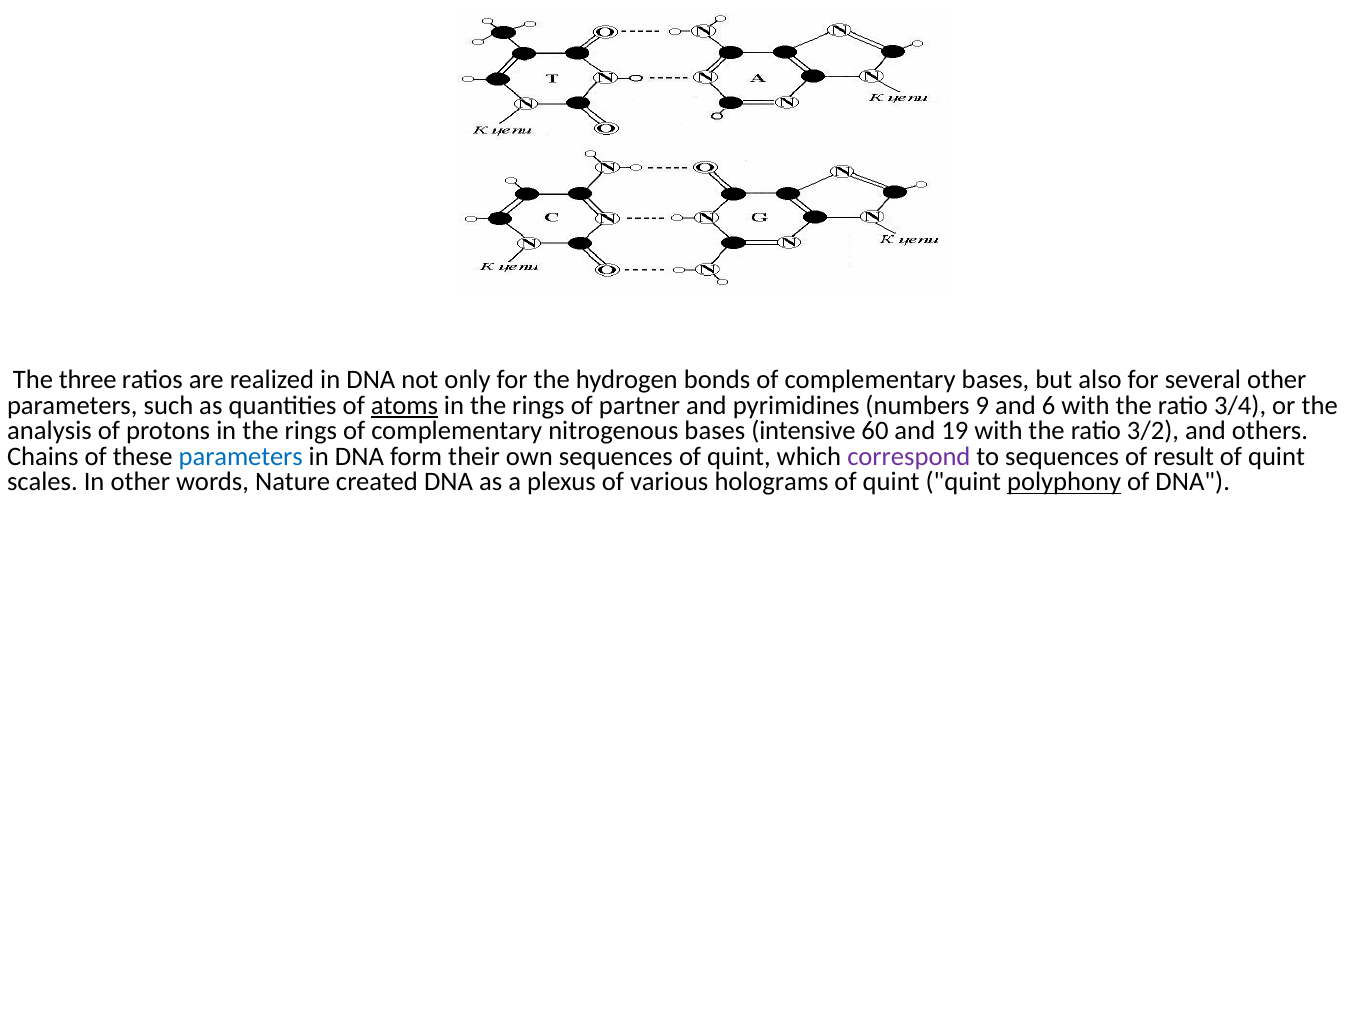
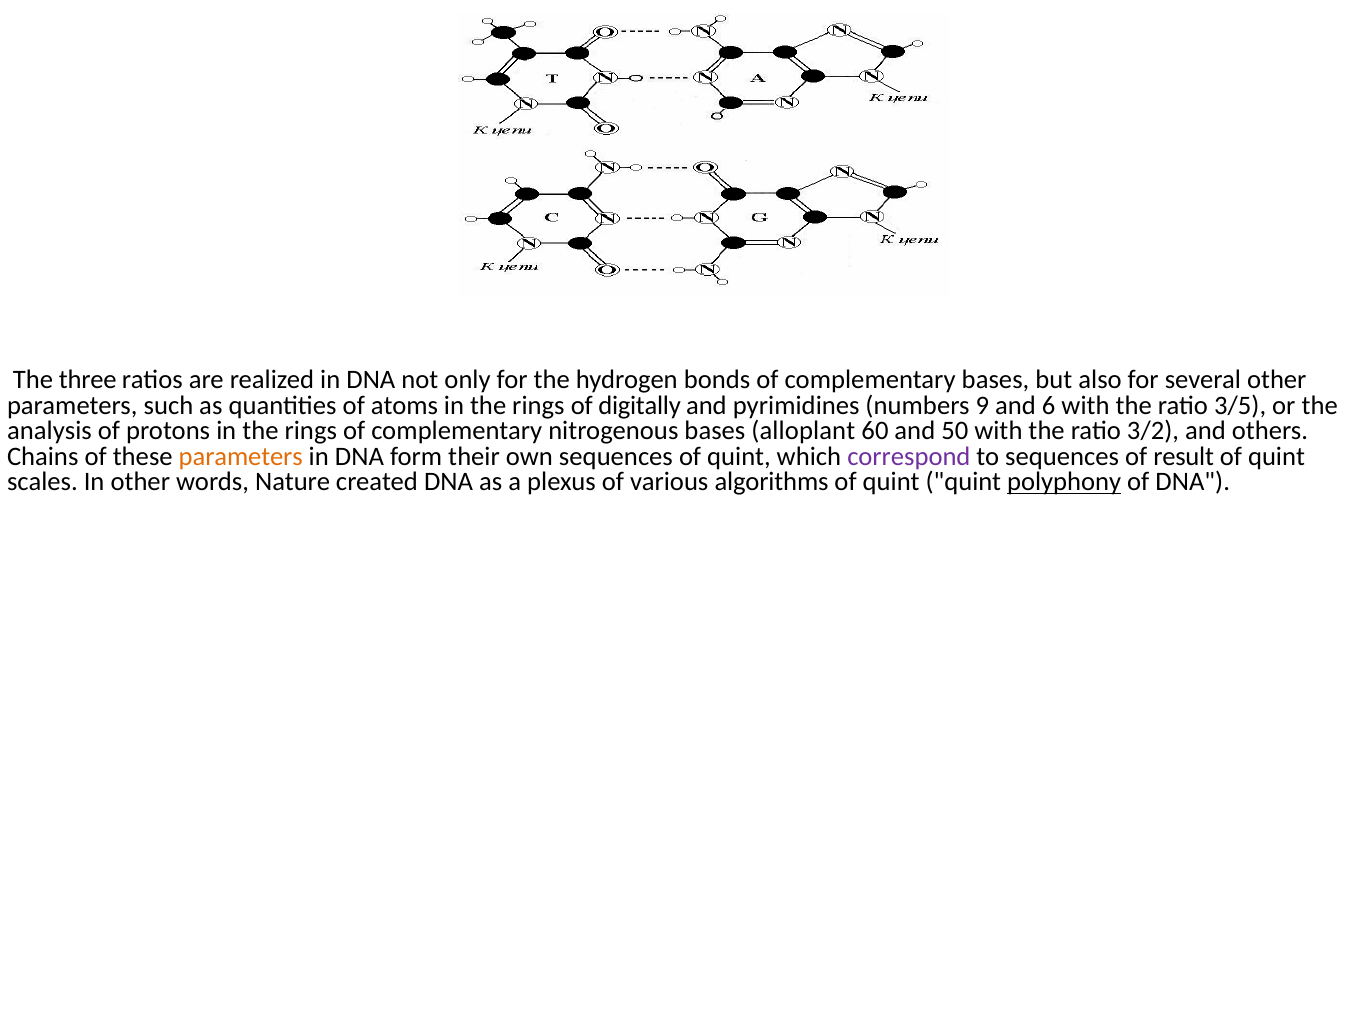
atoms underline: present -> none (404, 405)
partner: partner -> digitally (640, 405)
3/4: 3/4 -> 3/5 (1240, 405)
intensive: intensive -> alloplant (803, 431)
19: 19 -> 50 (955, 431)
parameters colour: blue -> orange (241, 456)
holograms: holograms -> algorithms (772, 482)
